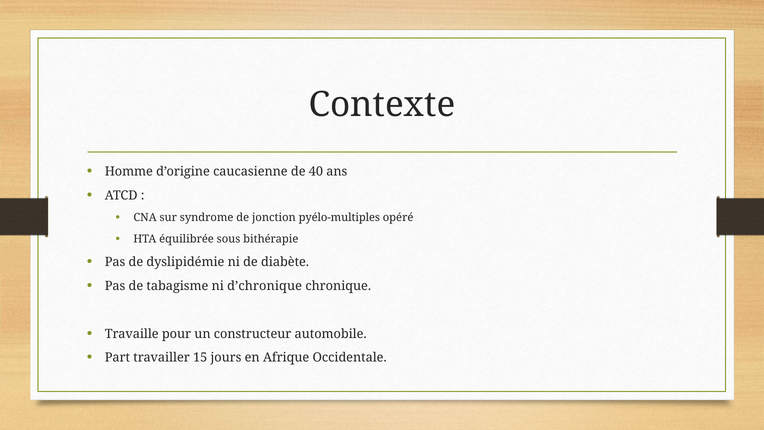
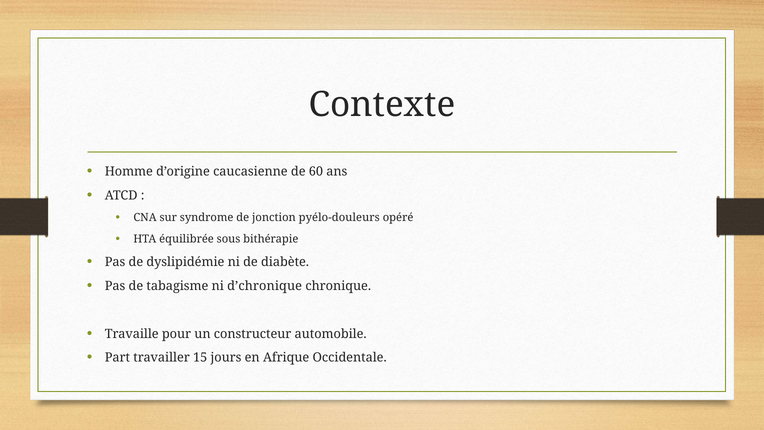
40: 40 -> 60 (316, 172)
pyélo-multiples: pyélo-multiples -> pyélo-douleurs (339, 218)
